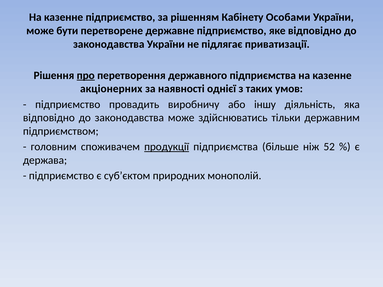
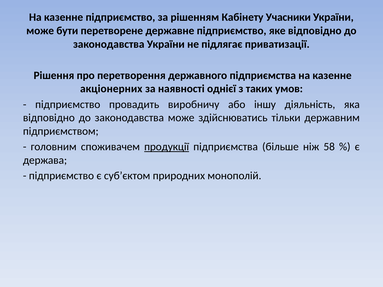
Особами: Особами -> Учасники (288, 17)
про underline: present -> none (86, 75)
52: 52 -> 58 (329, 147)
